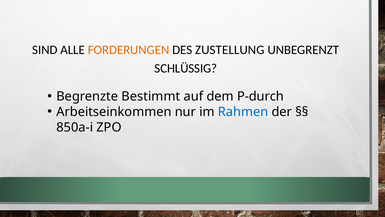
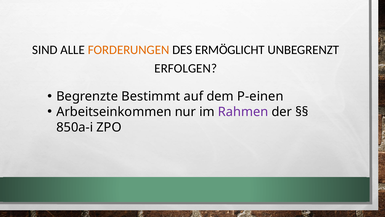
ZUSTELLUNG: ZUSTELLUNG -> ERMÖGLICHT (230, 50)
SCHLÜSSIG: SCHLÜSSIG -> ERFOLGEN (186, 68)
P-durch: P-durch -> P-einen (260, 96)
Rahmen colour: blue -> purple (243, 112)
